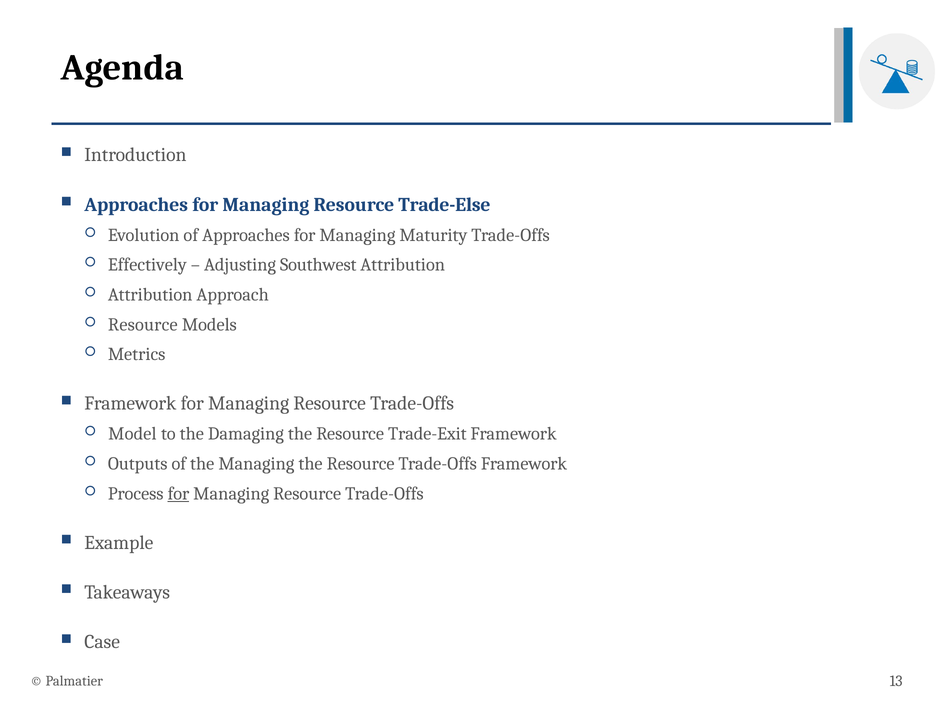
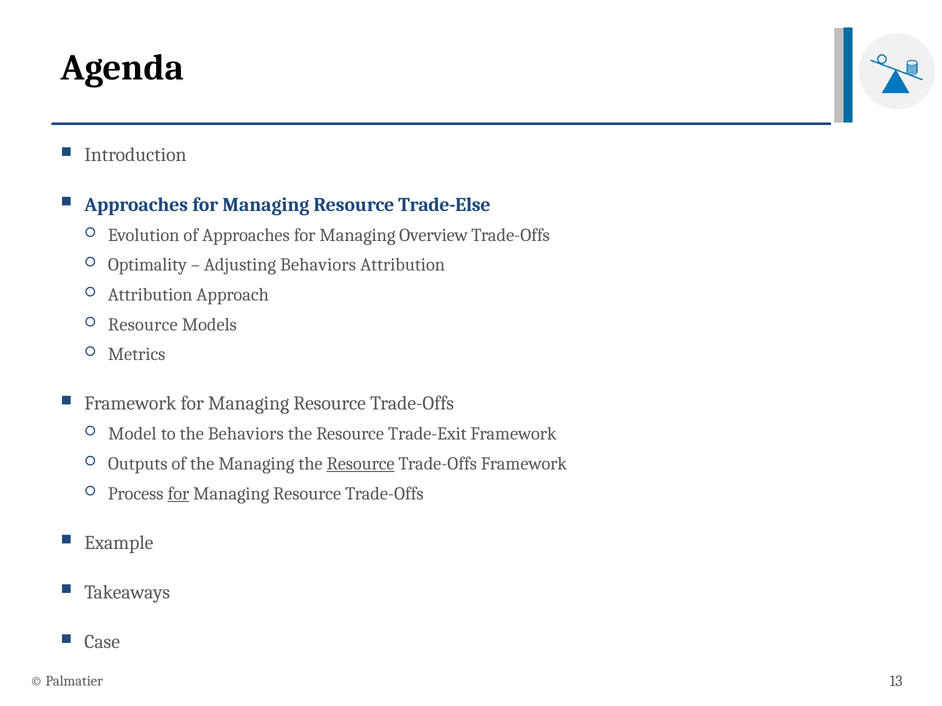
Maturity: Maturity -> Overview (434, 235)
Effectively: Effectively -> Optimality (147, 265)
Adjusting Southwest: Southwest -> Behaviors (318, 265)
the Damaging: Damaging -> Behaviors (246, 434)
Resource underline: none -> present (361, 464)
